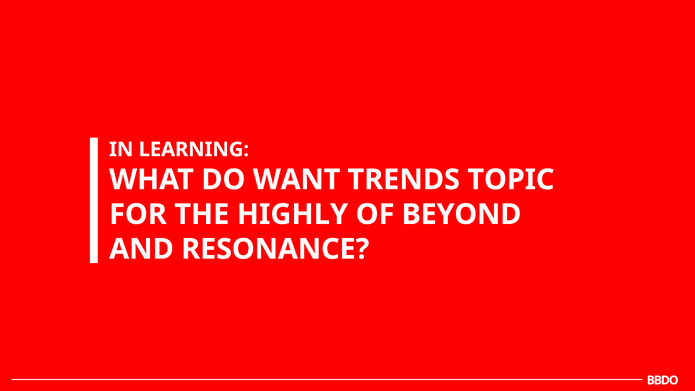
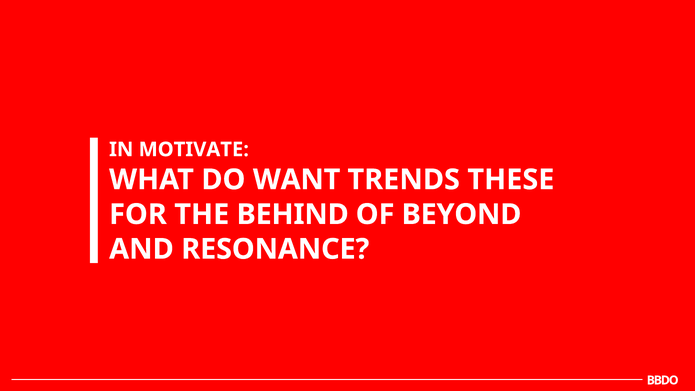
LEARNING: LEARNING -> MOTIVATE (194, 149)
TOPIC: TOPIC -> THESE (511, 180)
HIGHLY: HIGHLY -> BEHIND (293, 214)
